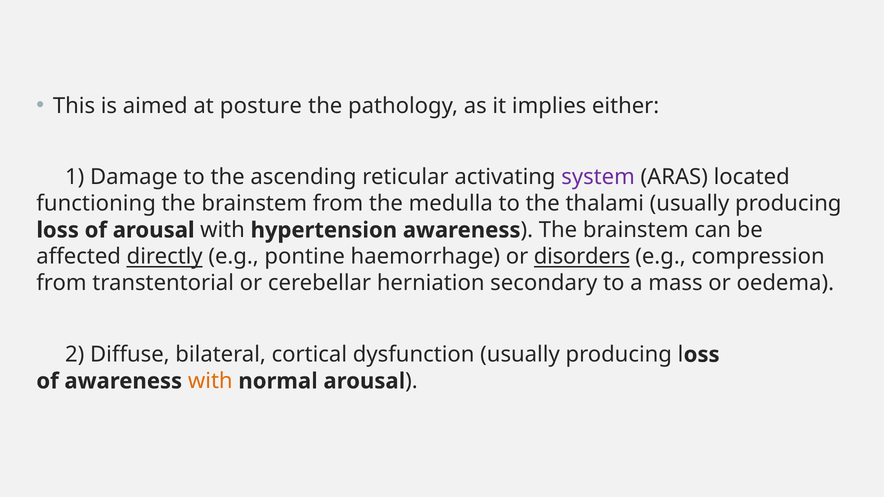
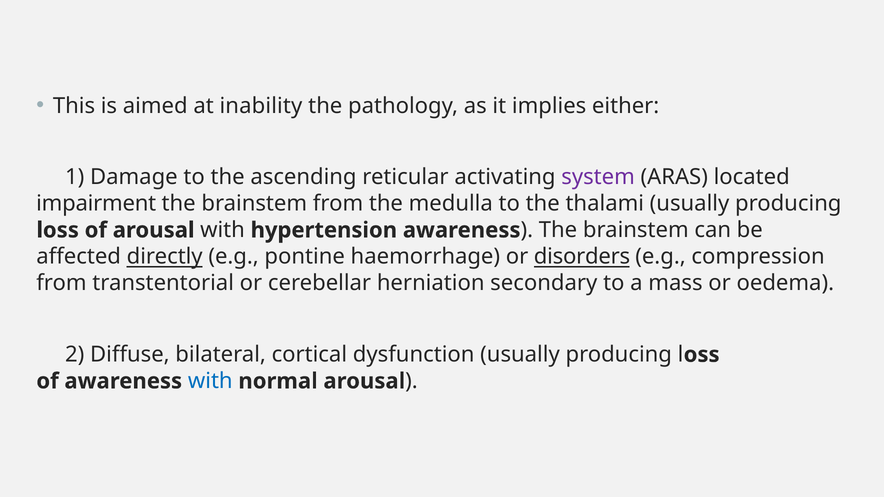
posture: posture -> inability (261, 106)
functioning: functioning -> impairment (96, 204)
with colour: orange -> blue (210, 381)
